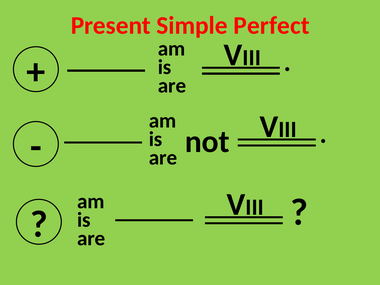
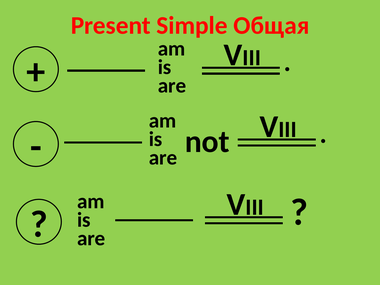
Perfect: Perfect -> Общая (271, 26)
